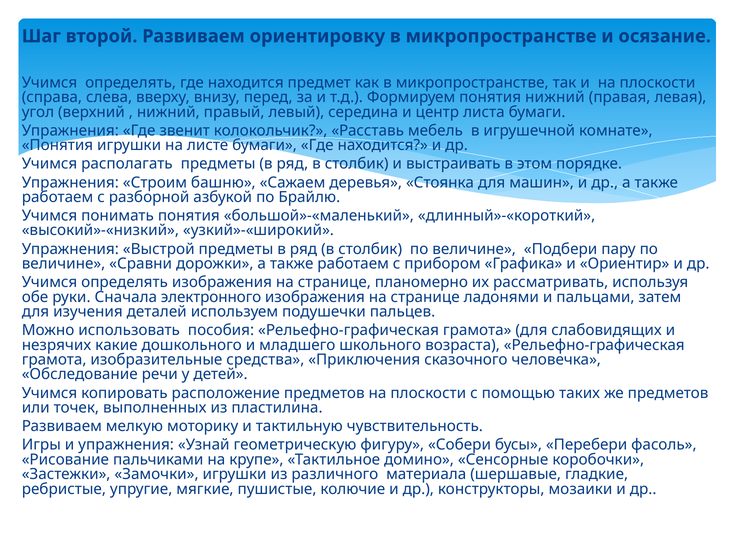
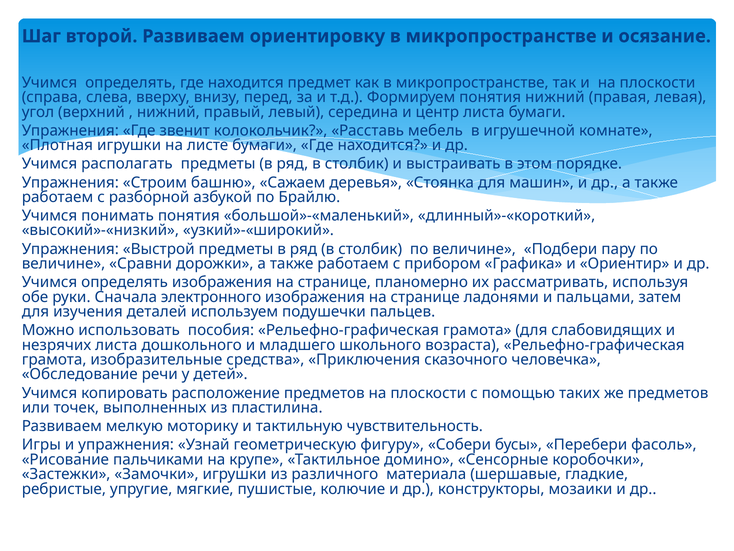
Понятия: Понятия -> Плотная (57, 145)
незрячих какие: какие -> листа (116, 345)
